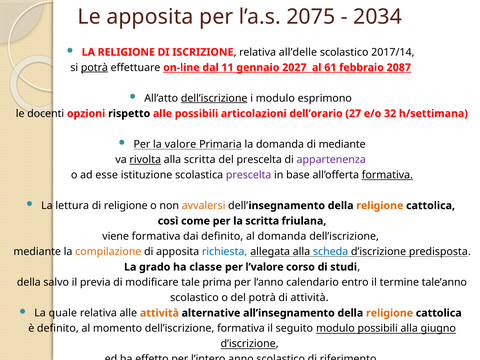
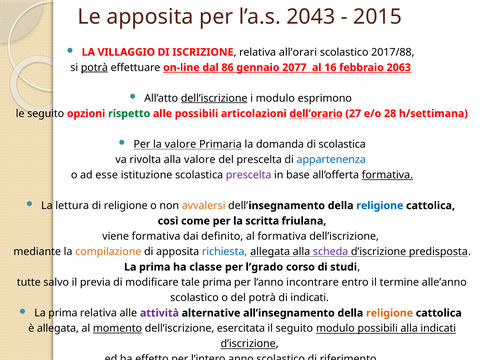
2075: 2075 -> 2043 (311, 17)
2034: 2034 -> 2015 (378, 17)
LA RELIGIONE: RELIGIONE -> VILLAGGIO (126, 52)
all’delle: all’delle -> all’orari (298, 52)
2017/14: 2017/14 -> 2017/88 (393, 52)
11: 11 -> 86 (227, 68)
2027: 2027 -> 2077 (294, 68)
61: 61 -> 16 (330, 68)
2087: 2087 -> 2063 (399, 68)
le docenti: docenti -> seguito (46, 114)
rispetto colour: black -> green (129, 114)
dell’orario underline: none -> present (316, 114)
32: 32 -> 28 (390, 114)
di mediante: mediante -> scolastica (342, 144)
rivolta underline: present -> none (145, 160)
alla scritta: scritta -> valore (200, 160)
appartenenza colour: purple -> blue (331, 160)
religione colour: orange -> blue (380, 206)
al domanda: domanda -> formativa (282, 236)
scheda colour: blue -> purple (331, 252)
grado: grado -> prima (155, 267)
l’valore: l’valore -> l’grado (264, 267)
della: della -> tutte (29, 282)
calendario: calendario -> incontrare (313, 282)
tale’anno: tale’anno -> alle’anno (444, 282)
di attività: attività -> indicati (310, 298)
quale: quale -> prima (63, 313)
attività colour: orange -> purple (159, 313)
è definito: definito -> allegata (58, 328)
momento underline: none -> present (118, 328)
dell’iscrizione formativa: formativa -> esercitata (241, 328)
alla giugno: giugno -> indicati (438, 328)
